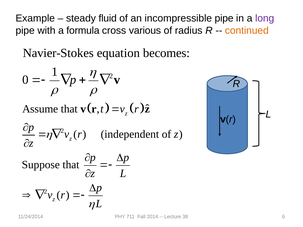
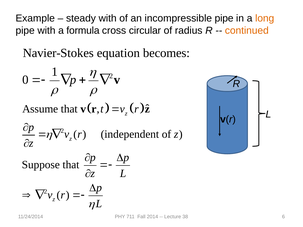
steady fluid: fluid -> with (108, 18)
long colour: purple -> orange (265, 18)
various: various -> circular (145, 30)
